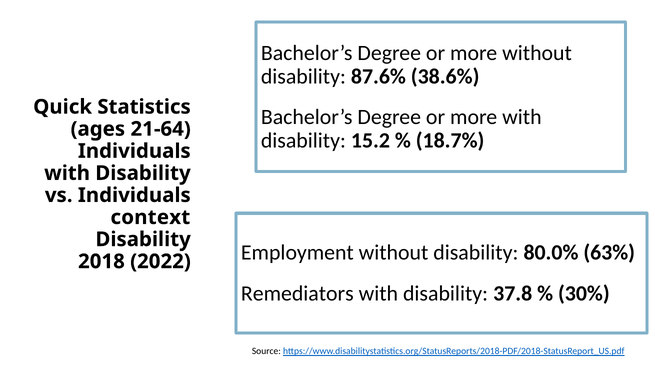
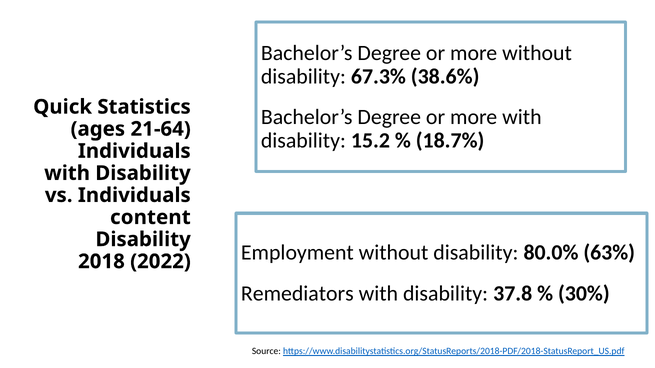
87.6%: 87.6% -> 67.3% (378, 76)
context: context -> content (150, 218)
